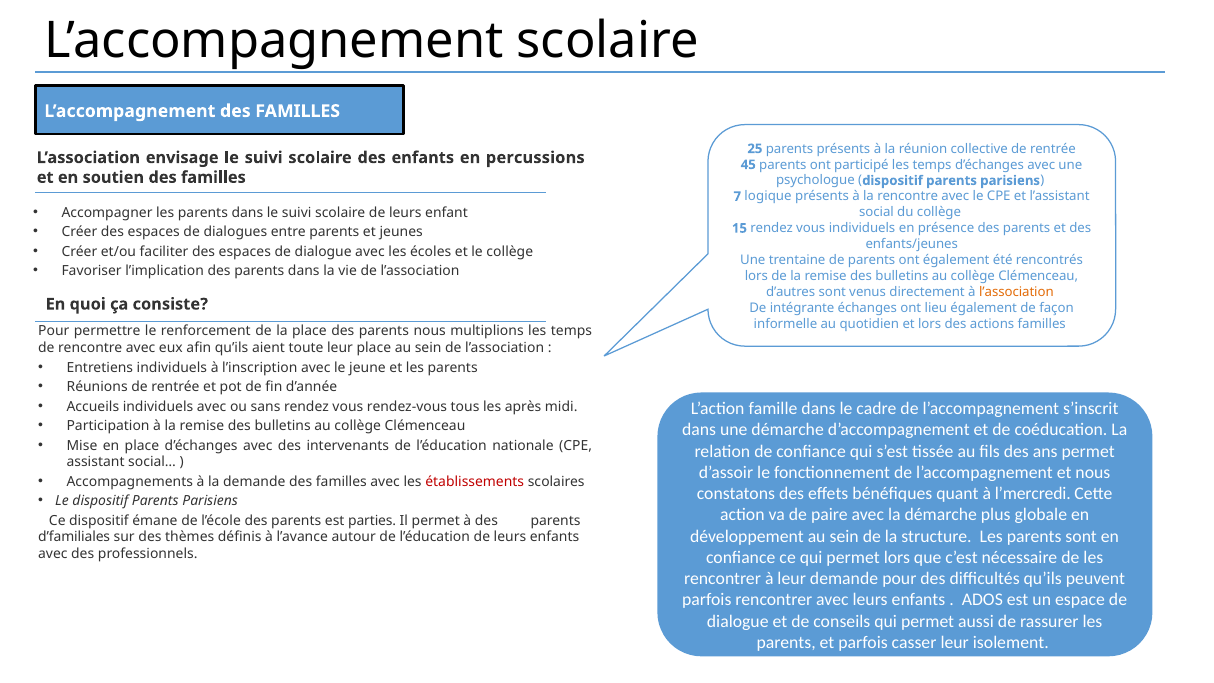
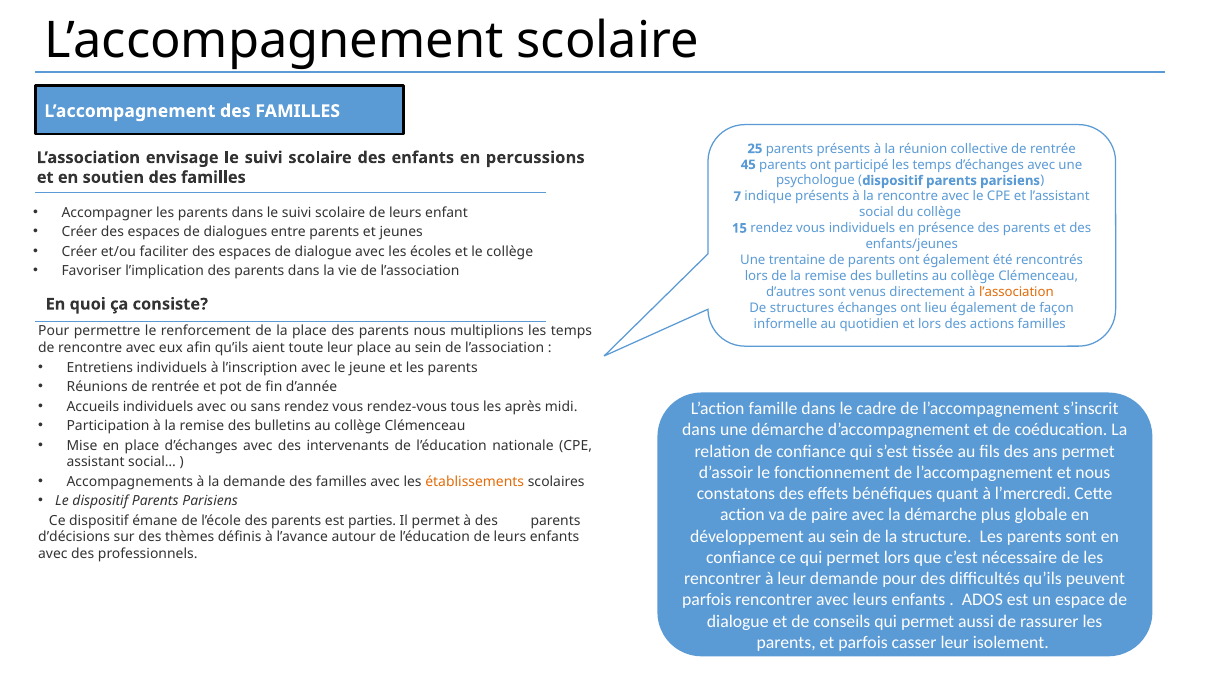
logique: logique -> indique (768, 196)
intégrante: intégrante -> structures (802, 308)
établissements colour: red -> orange (475, 482)
d’familiales: d’familiales -> d’décisions (74, 537)
